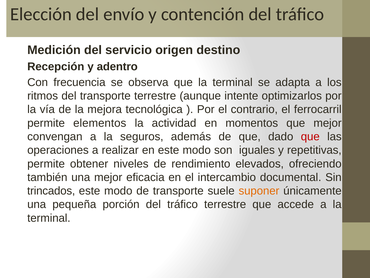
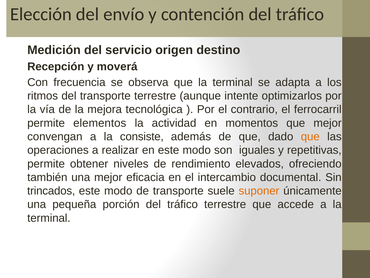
adentro: adentro -> moverá (117, 66)
seguros: seguros -> consiste (142, 136)
que colour: red -> orange (310, 136)
